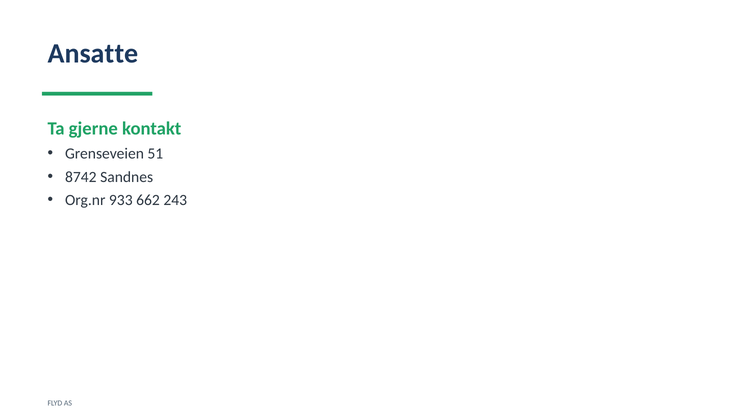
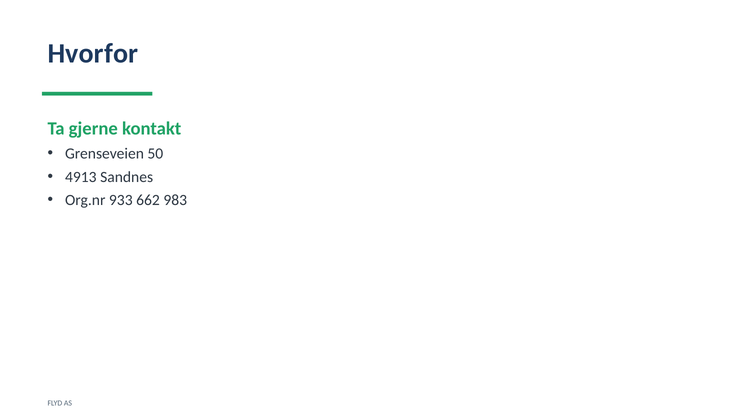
Ansatte: Ansatte -> Hvorfor (93, 53)
51: 51 -> 50 (155, 154)
8742: 8742 -> 4913 (81, 177)
243: 243 -> 983 (175, 200)
